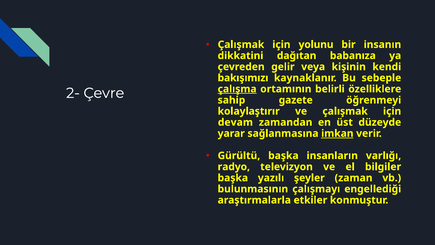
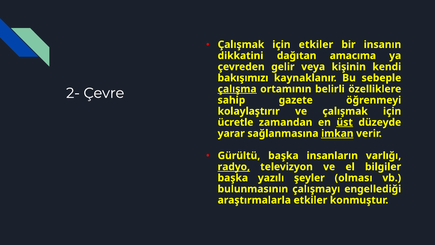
için yolunu: yolunu -> etkiler (316, 44)
babanıza: babanıza -> amacıma (353, 56)
devam: devam -> ücretle (235, 122)
üst underline: none -> present (345, 122)
radyo underline: none -> present (234, 167)
zaman: zaman -> olması (354, 178)
